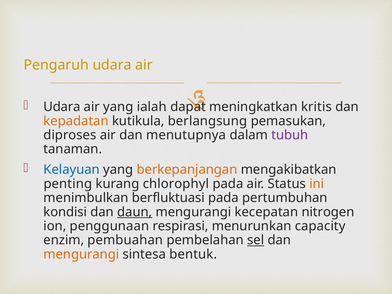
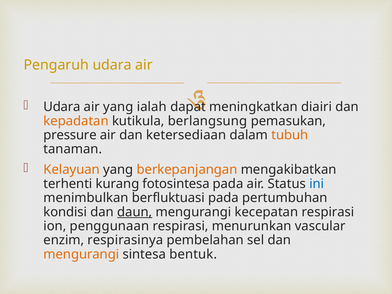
kritis: kritis -> diairi (317, 107)
diproses: diproses -> pressure (70, 135)
menutupnya: menutupnya -> ketersediaan (186, 135)
tubuh colour: purple -> orange (290, 135)
Kelayuan colour: blue -> orange (72, 170)
penting: penting -> terhenti (68, 184)
chlorophyl: chlorophyl -> fotosintesa (176, 184)
ini colour: orange -> blue (317, 184)
kecepatan nitrogen: nitrogen -> respirasi (328, 212)
capacity: capacity -> vascular (320, 226)
pembuahan: pembuahan -> respirasinya (125, 240)
sel underline: present -> none (256, 240)
